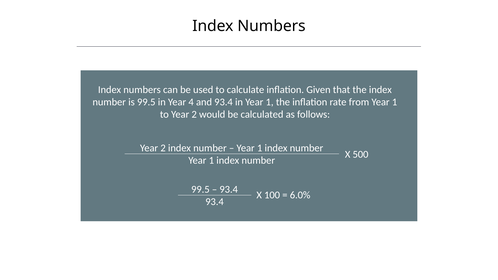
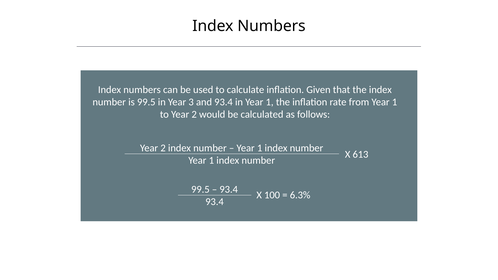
4: 4 -> 3 (191, 102)
500: 500 -> 613 (361, 155)
6.0%: 6.0% -> 6.3% (300, 195)
